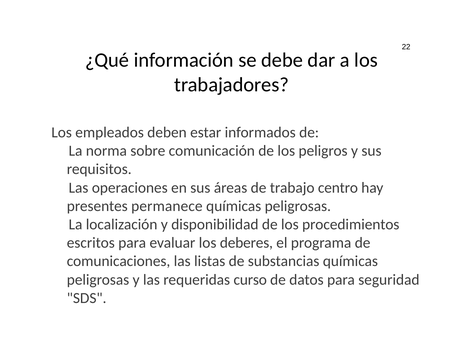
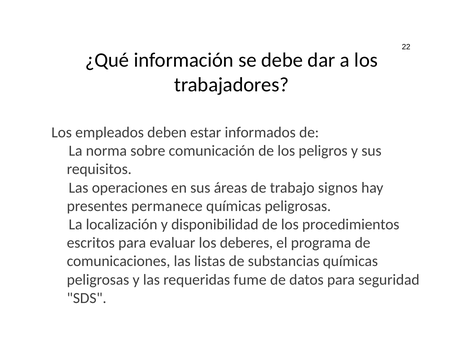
centro: centro -> signos (338, 188)
curso: curso -> fume (250, 280)
